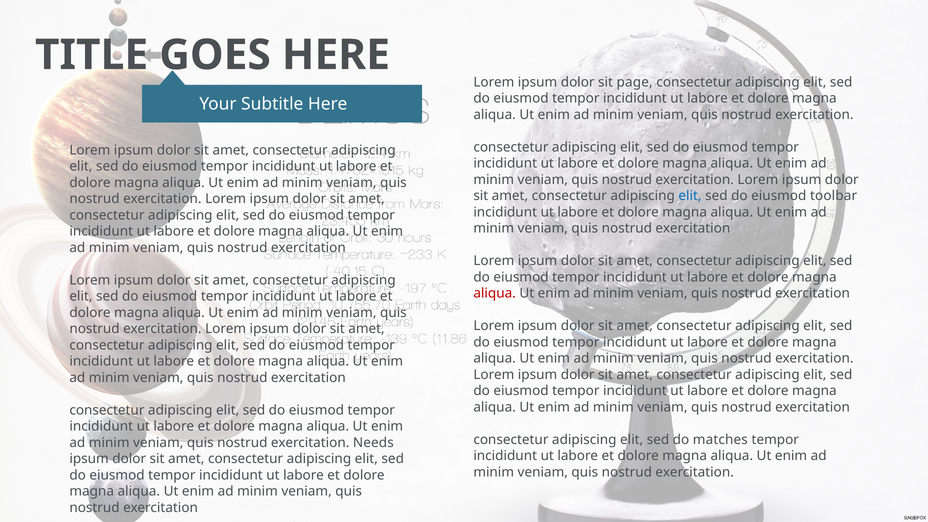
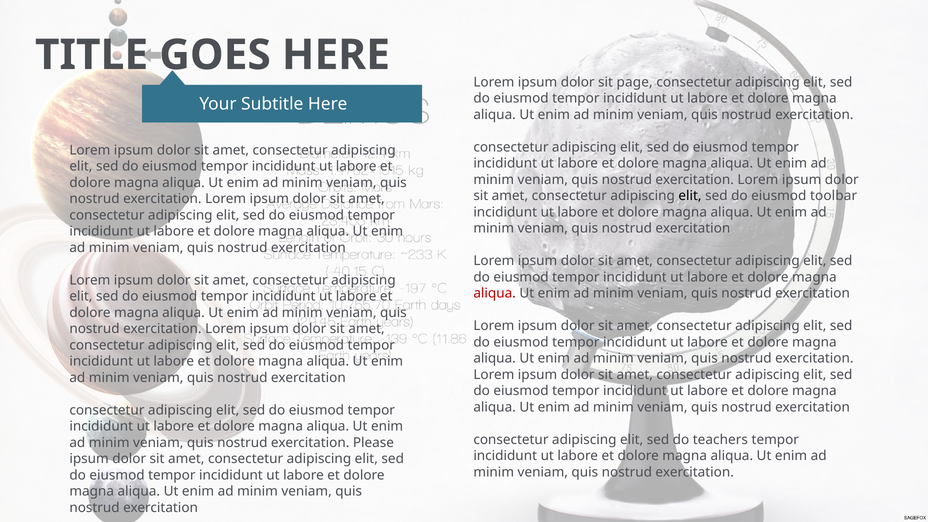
elit colour: blue -> black (690, 196)
matches: matches -> teachers (720, 440)
Needs: Needs -> Please (373, 443)
